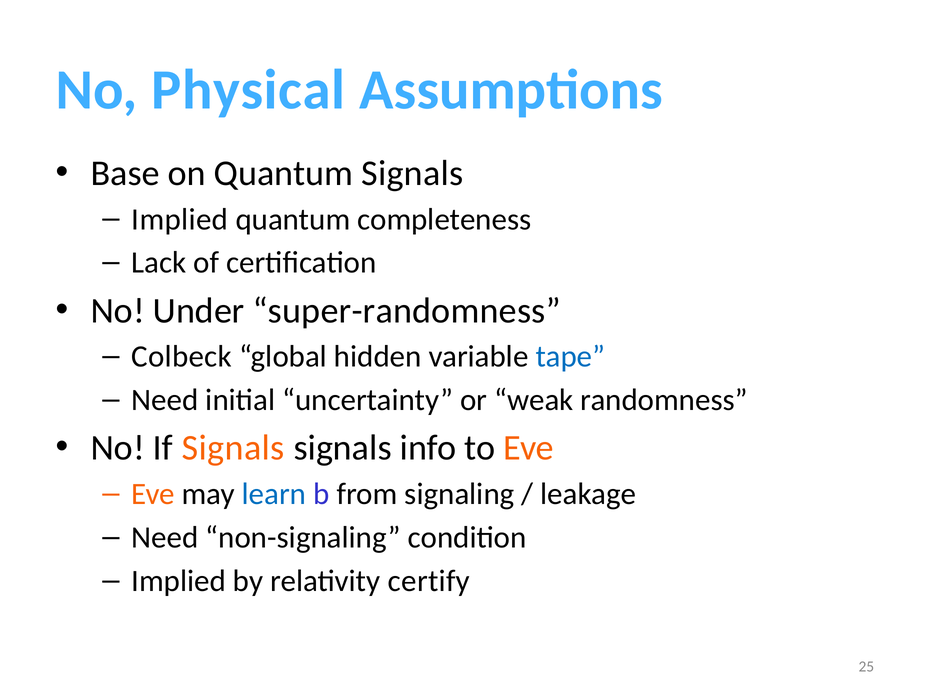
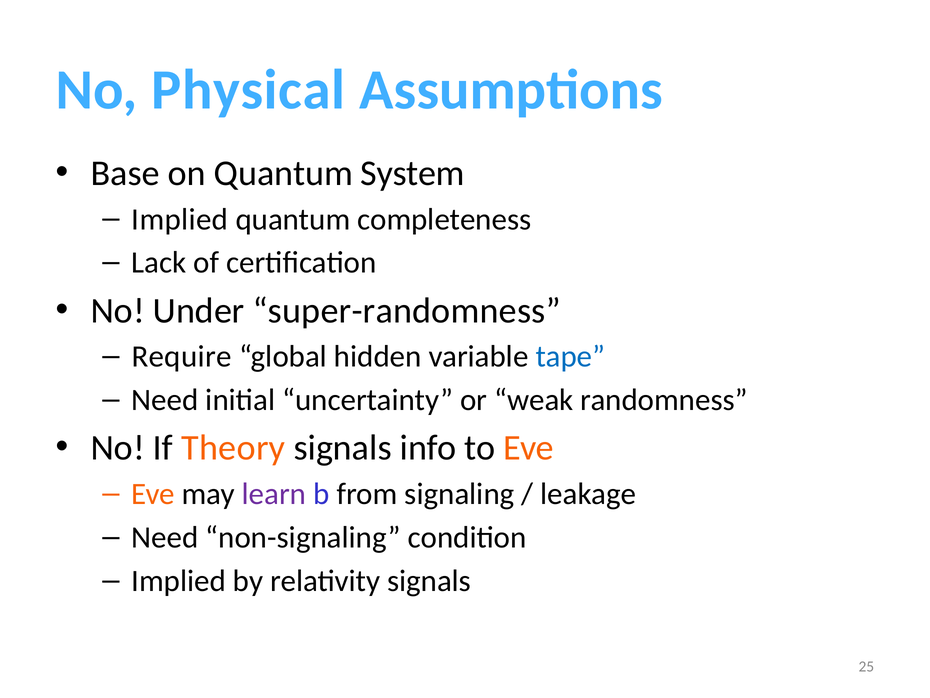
Quantum Signals: Signals -> System (413, 173)
Colbeck: Colbeck -> Require (182, 356)
If Signals: Signals -> Theory (233, 448)
learn colour: blue -> purple (274, 494)
relativity certify: certify -> signals (429, 581)
